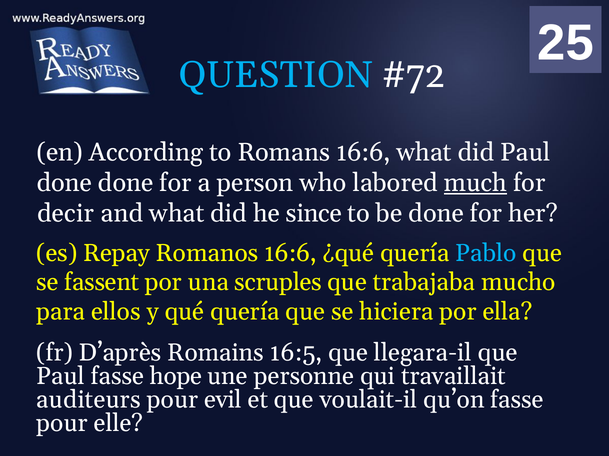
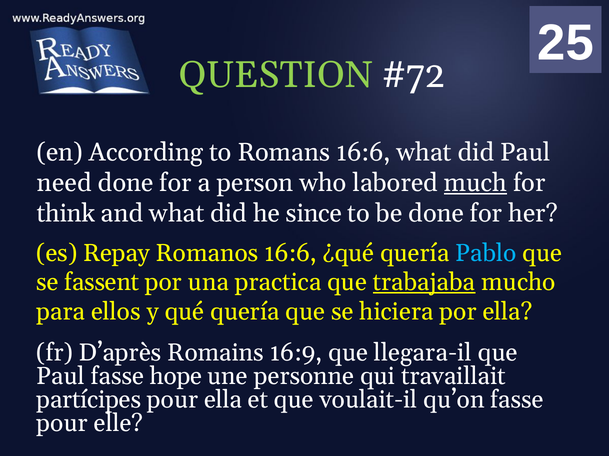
QUESTION colour: light blue -> light green (276, 75)
done: done -> need (64, 183)
decir: decir -> think (66, 214)
scruples: scruples -> practica (278, 283)
trabajaba underline: none -> present (424, 283)
16:5: 16:5 -> 16:9 (296, 353)
auditeurs: auditeurs -> partícipes (89, 400)
pour evil: evil -> ella (223, 400)
